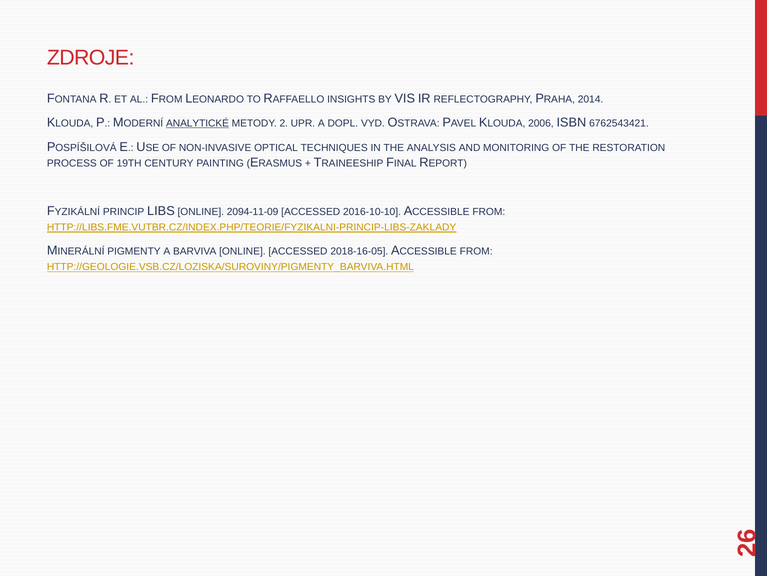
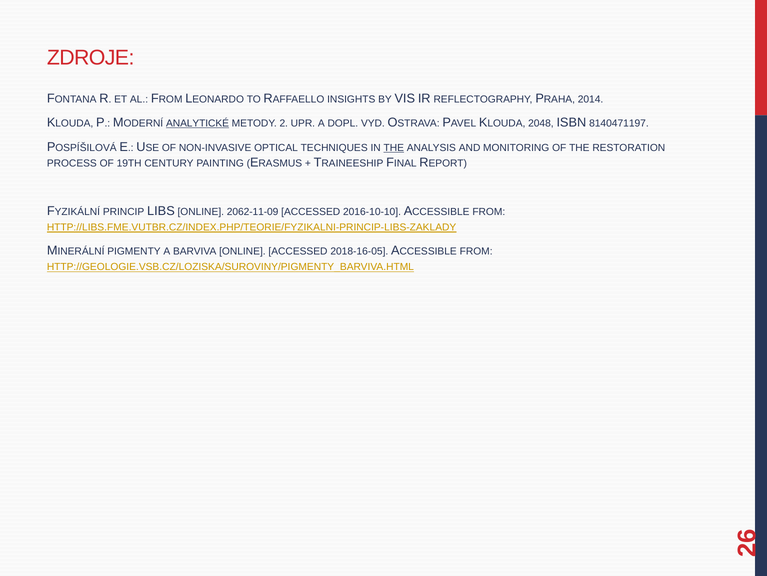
2006: 2006 -> 2048 (541, 123)
6762543421: 6762543421 -> 8140471197 (619, 123)
THE underline: none -> present (394, 148)
2094-11-09: 2094-11-09 -> 2062-11-09 (253, 212)
